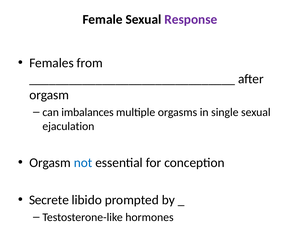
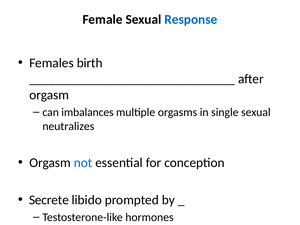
Response colour: purple -> blue (191, 19)
from: from -> birth (90, 63)
ejaculation: ejaculation -> neutralizes (68, 126)
